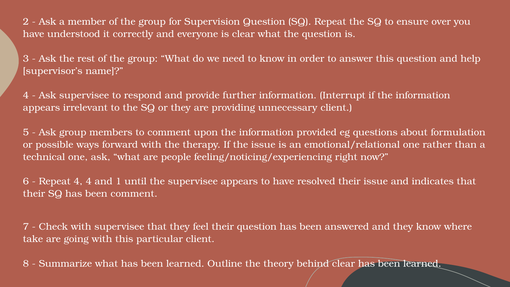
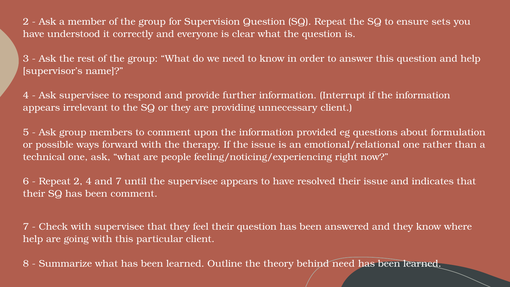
over: over -> sets (441, 22)
Repeat 4: 4 -> 2 (78, 181)
and 1: 1 -> 7 (118, 181)
take: take -> help (33, 239)
behind clear: clear -> need (344, 264)
